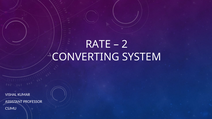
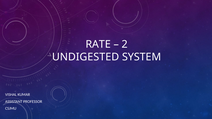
CONVERTING: CONVERTING -> UNDIGESTED (86, 57)
